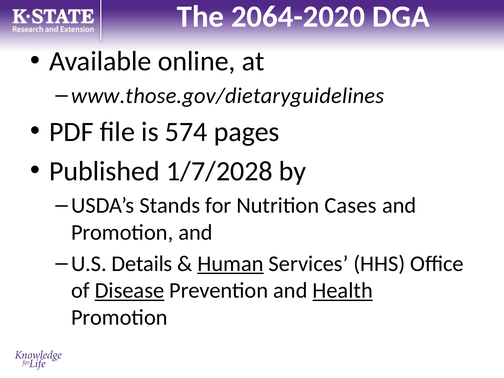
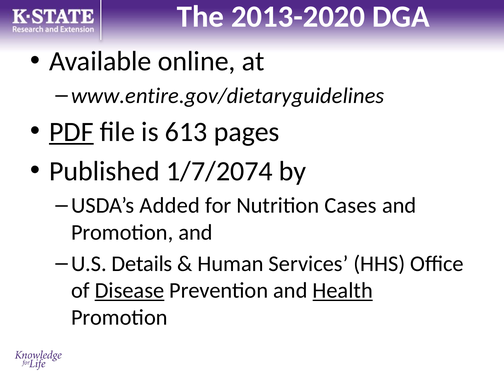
2064-2020: 2064-2020 -> 2013-2020 (298, 17)
www.those.gov/dietaryguidelines: www.those.gov/dietaryguidelines -> www.entire.gov/dietaryguidelines (228, 96)
PDF underline: none -> present (71, 132)
574: 574 -> 613 (186, 132)
1/7/2028: 1/7/2028 -> 1/7/2074 (219, 171)
Stands: Stands -> Added (170, 205)
Human underline: present -> none (231, 264)
